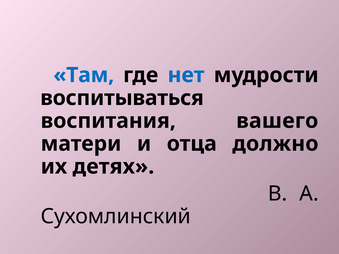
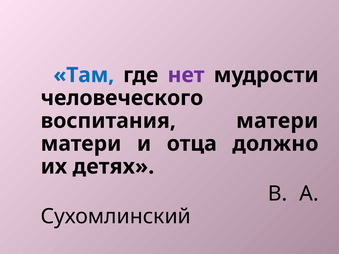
нет colour: blue -> purple (186, 75)
воспитываться: воспитываться -> человеческого (122, 98)
воспитания вашего: вашего -> матери (277, 121)
